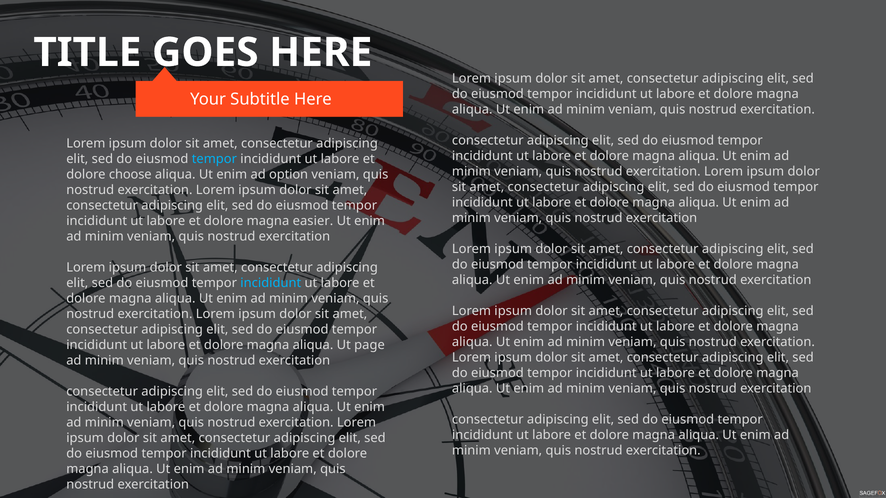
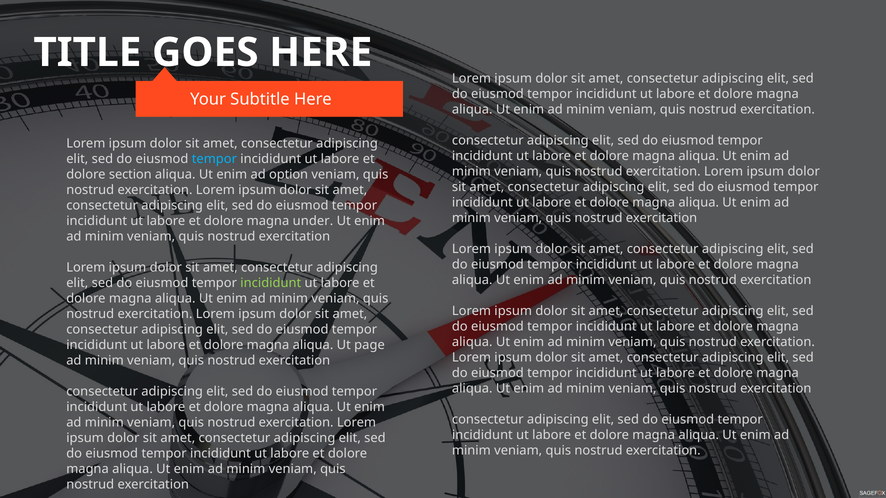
choose: choose -> section (130, 174)
easier: easier -> under (313, 221)
incididunt colour: light blue -> light green (271, 283)
